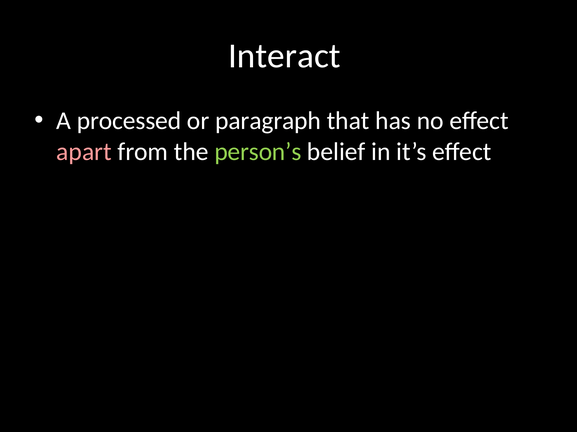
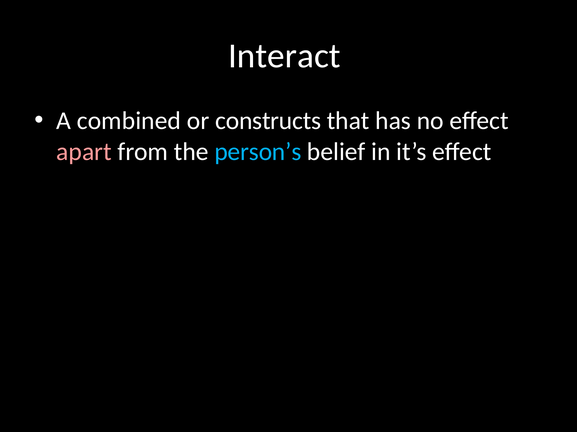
processed: processed -> combined (129, 121)
paragraph: paragraph -> constructs (268, 121)
person’s colour: light green -> light blue (258, 152)
